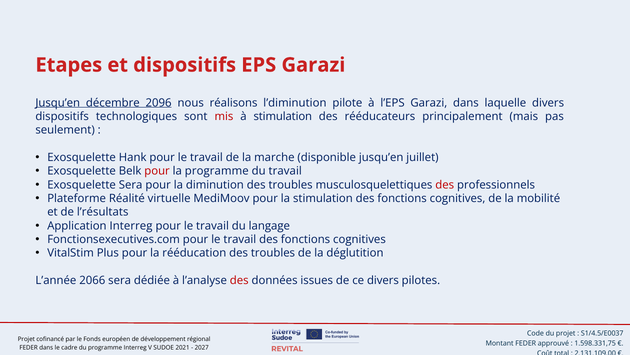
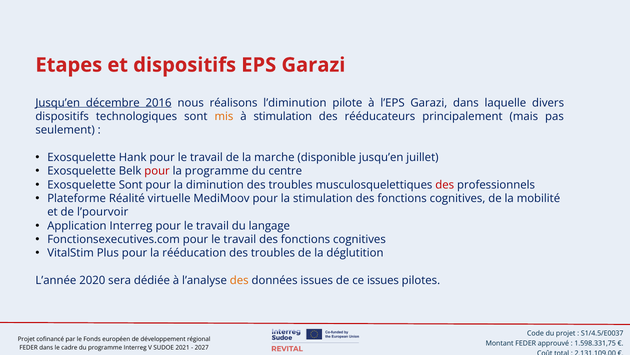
2096: 2096 -> 2016 (159, 103)
mis colour: red -> orange (224, 116)
du travail: travail -> centre (285, 171)
Exosquelette Sera: Sera -> Sont (131, 185)
l’résultats: l’résultats -> l’pourvoir (103, 212)
2066: 2066 -> 2020 (92, 280)
des colour: red -> orange (239, 280)
ce divers: divers -> issues (383, 280)
